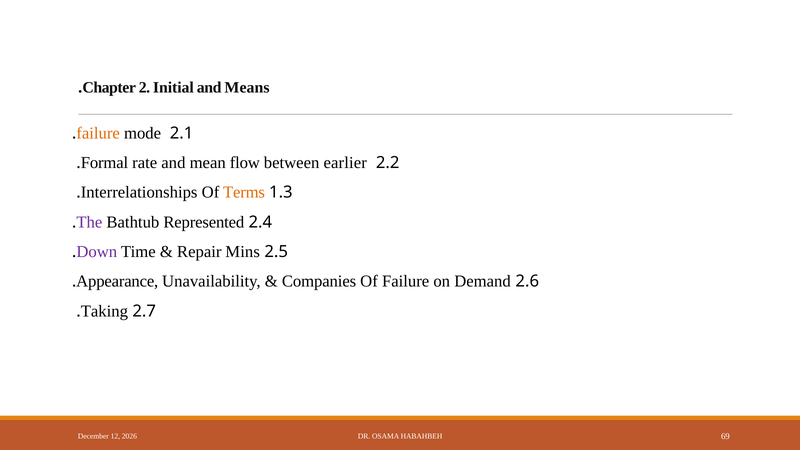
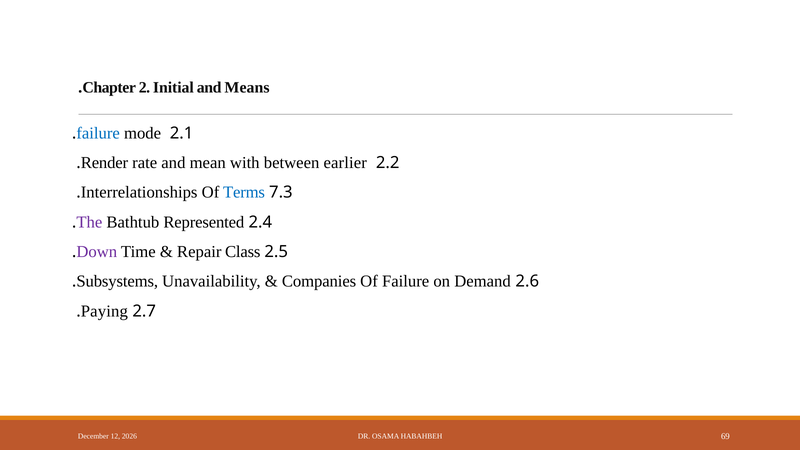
failure colour: orange -> blue (98, 133)
Formal: Formal -> Render (104, 163)
flow: flow -> with (245, 163)
Terms colour: orange -> blue (244, 192)
1.3: 1.3 -> 7.3 (281, 192)
Mins: Mins -> Class (243, 252)
Appearance: Appearance -> Subsystems (117, 281)
Taking: Taking -> Paying (104, 311)
